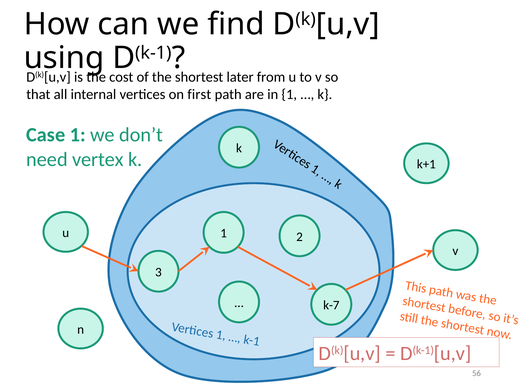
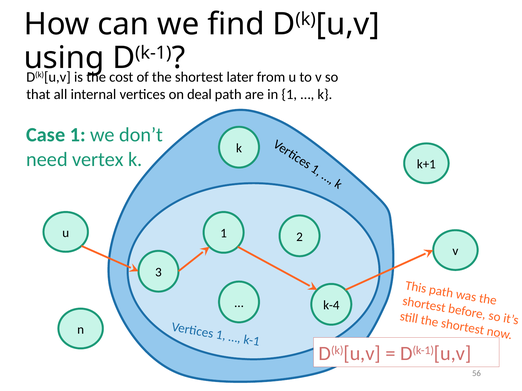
first: first -> deal (199, 94)
k-7: k-7 -> k-4 (331, 306)
